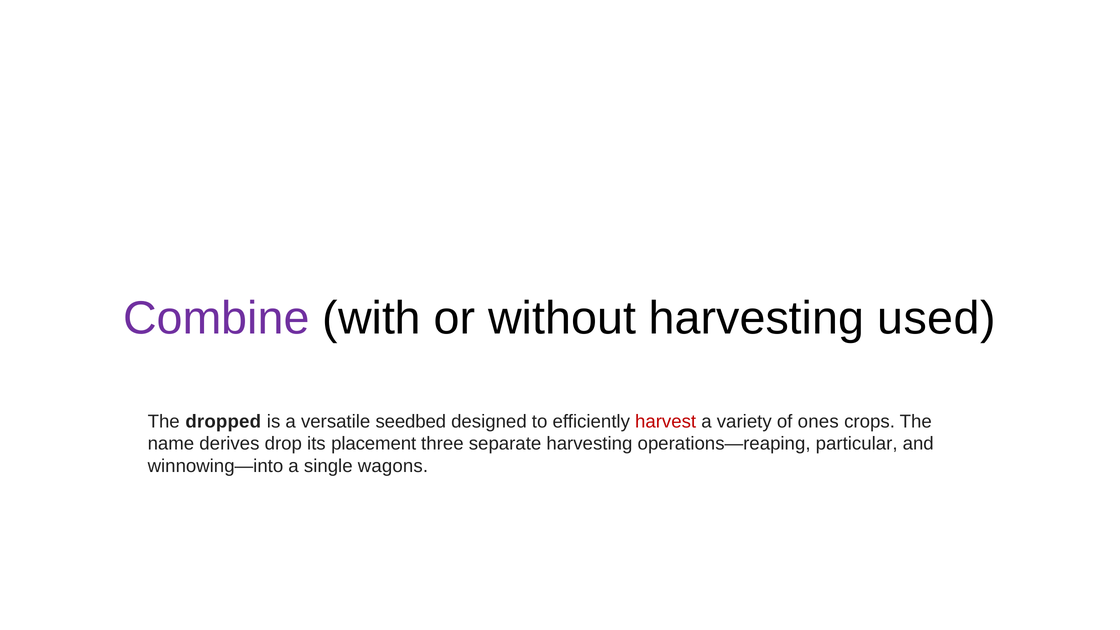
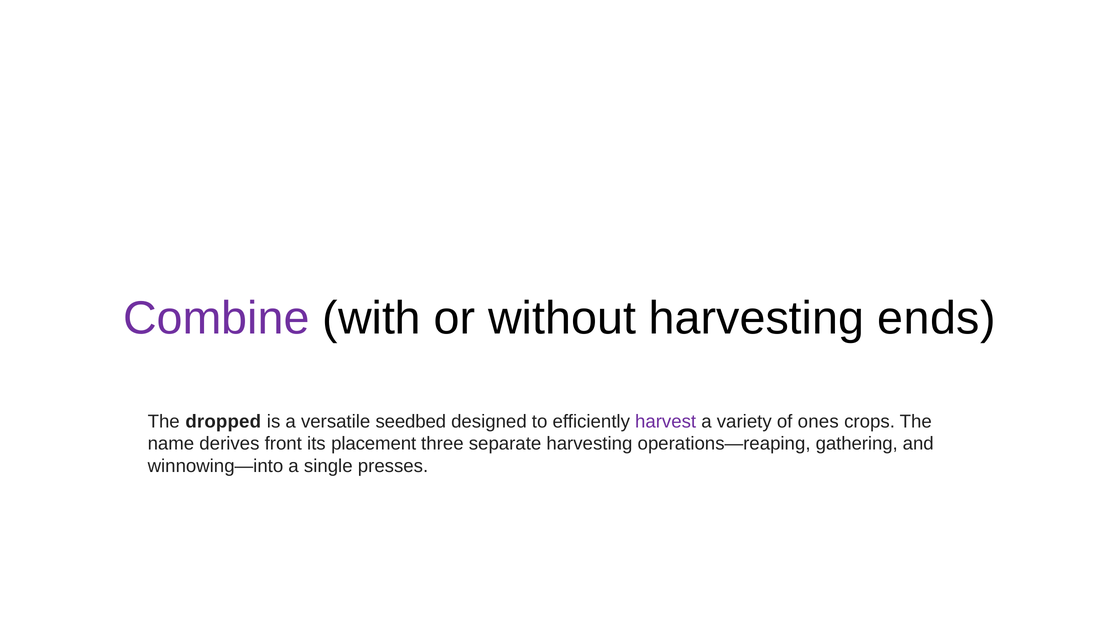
used: used -> ends (937, 318)
harvest colour: red -> purple (666, 421)
drop: drop -> front (283, 444)
particular: particular -> gathering (857, 444)
wagons: wagons -> presses (393, 466)
